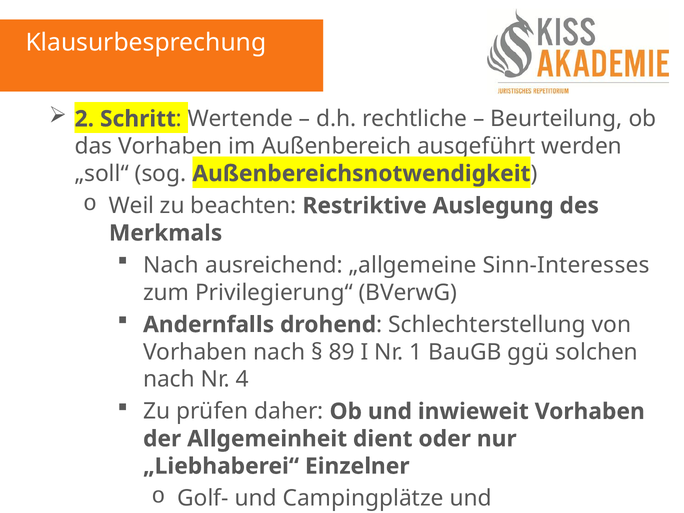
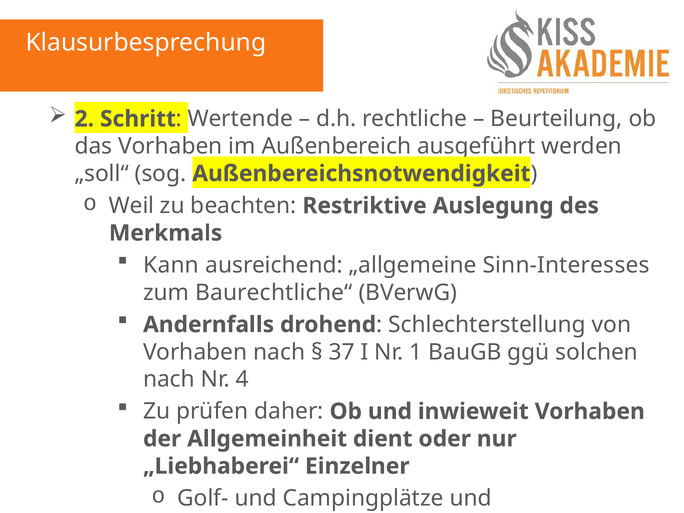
Nach: Nach -> Kann (171, 265)
Privilegierung“: Privilegierung“ -> Baurechtliche“ (274, 293)
89: 89 -> 37 (342, 352)
